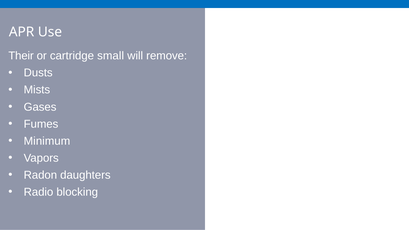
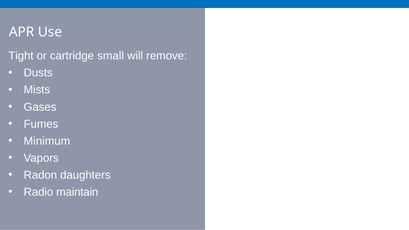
Their: Their -> Tight (21, 56)
blocking: blocking -> maintain (77, 192)
